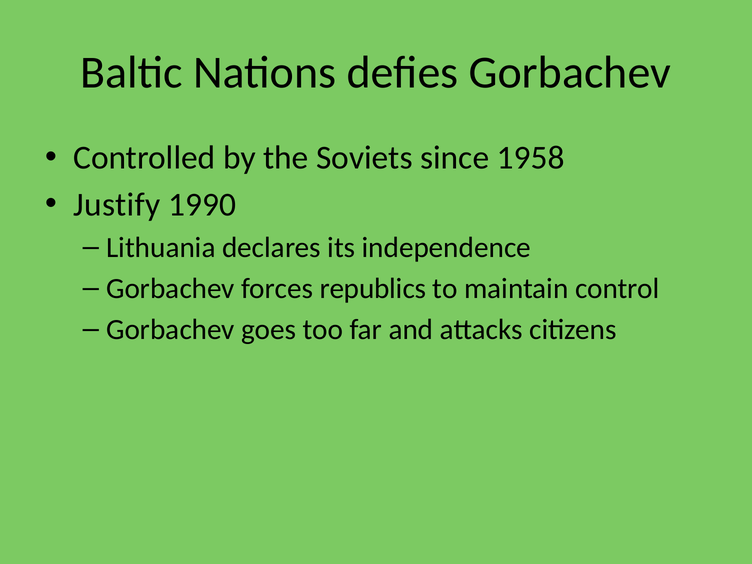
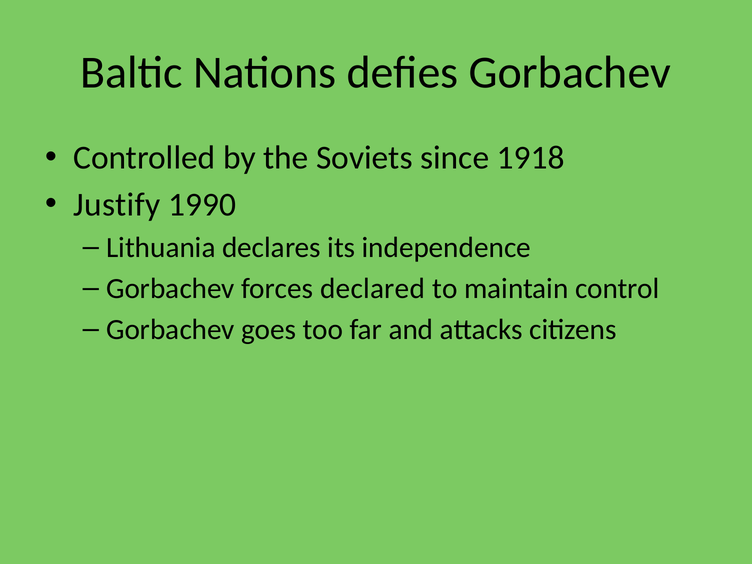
1958: 1958 -> 1918 (531, 158)
republics: republics -> declared (373, 289)
